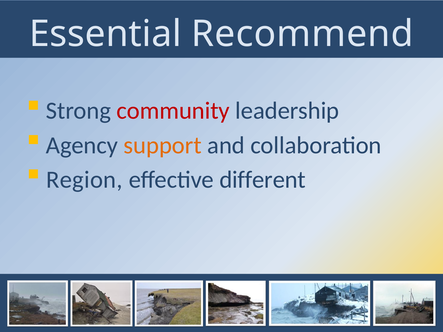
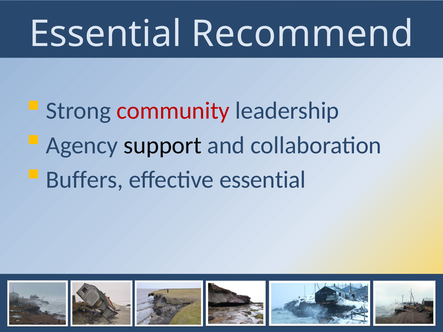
support colour: orange -> black (163, 145)
Region: Region -> Buffers (85, 180)
effective different: different -> essential (263, 180)
